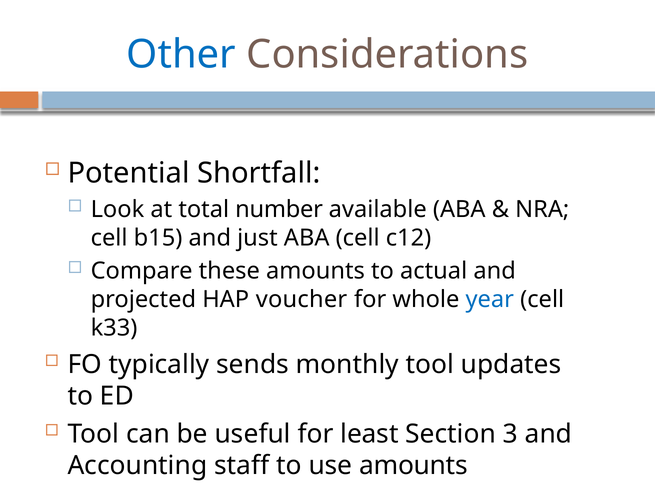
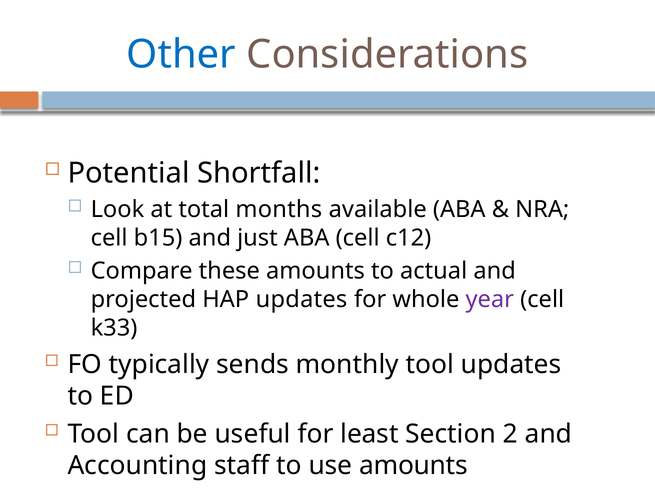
number: number -> months (279, 210)
HAP voucher: voucher -> updates (302, 300)
year colour: blue -> purple (490, 300)
3: 3 -> 2 (510, 434)
